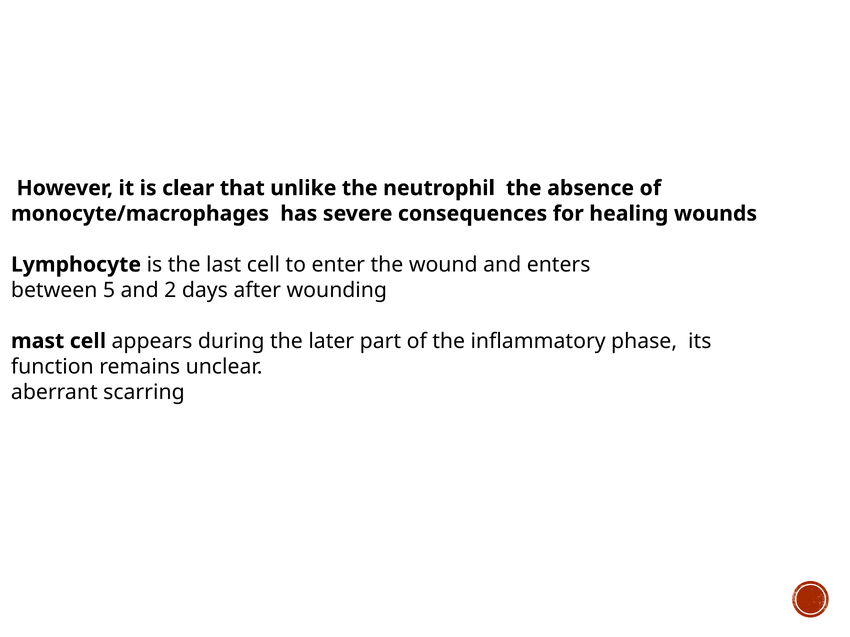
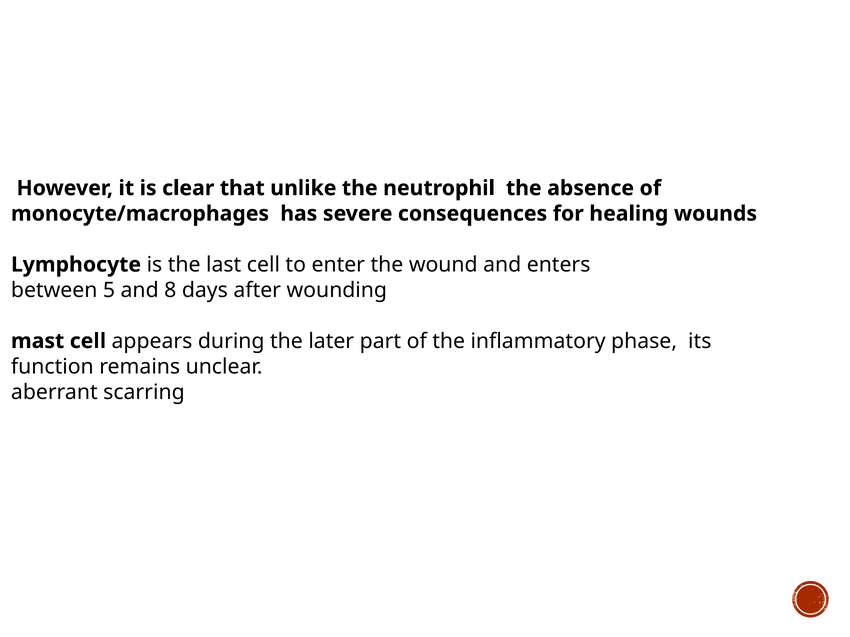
2: 2 -> 8 (170, 290)
